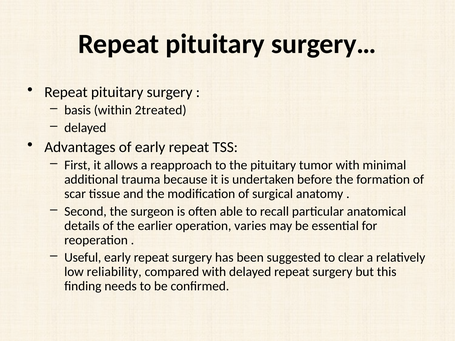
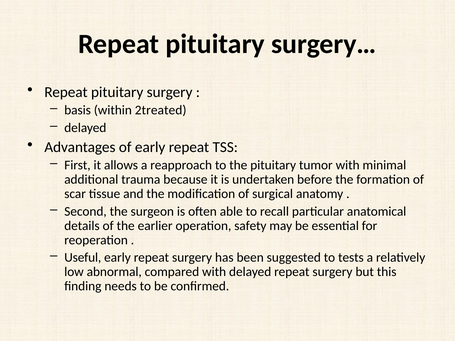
varies: varies -> safety (250, 226)
clear: clear -> tests (351, 258)
reliability: reliability -> abnormal (114, 272)
